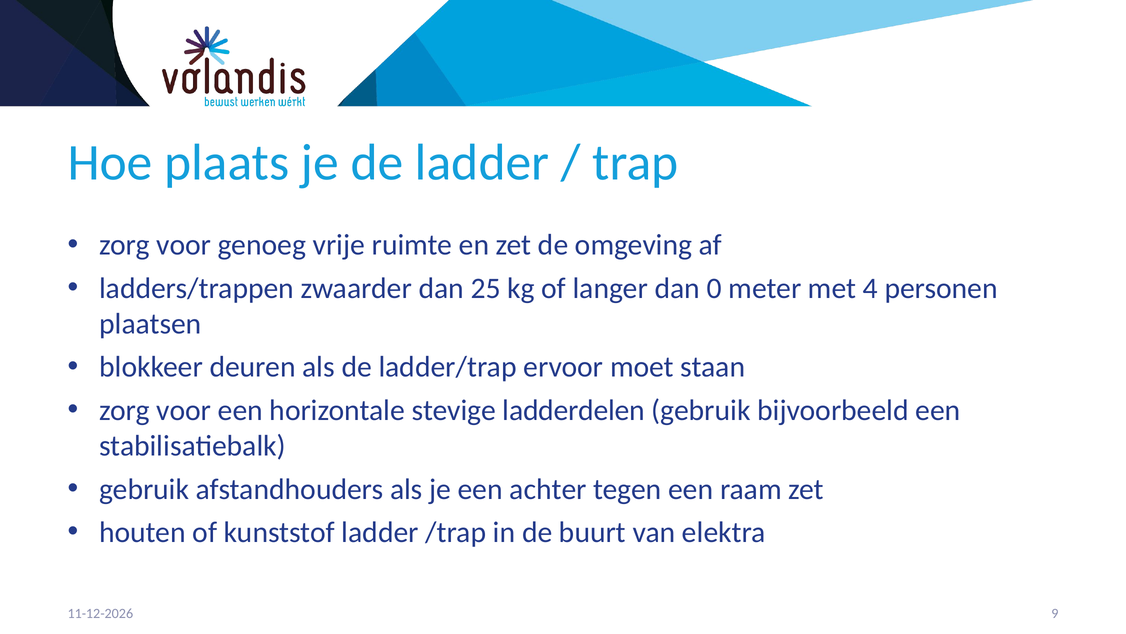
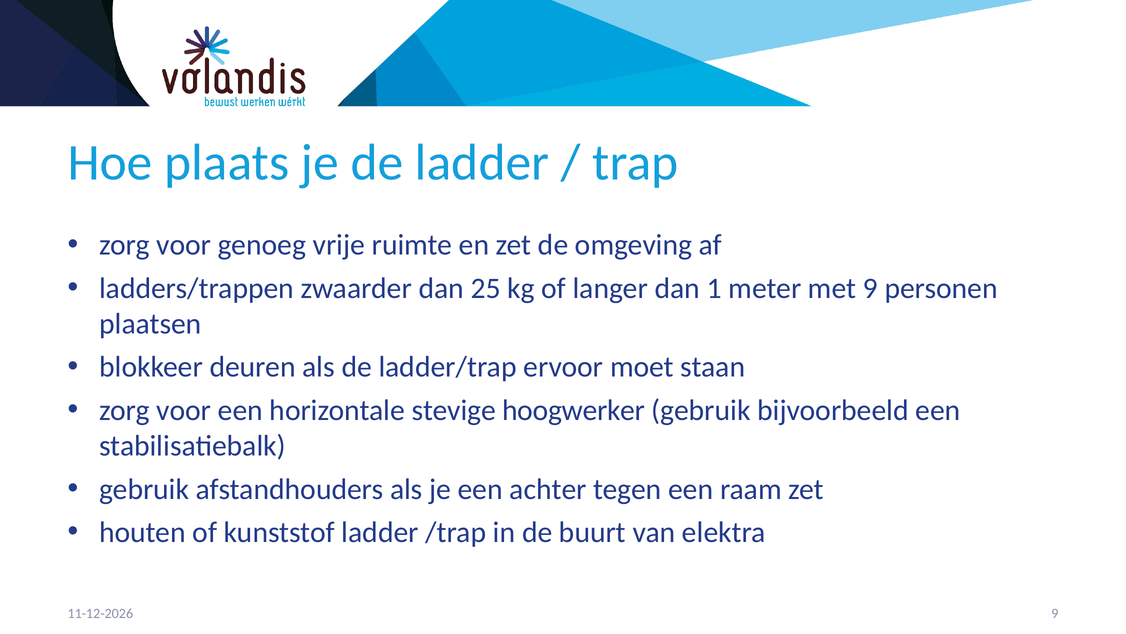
0: 0 -> 1 (714, 288)
met 4: 4 -> 9 (870, 288)
ladderdelen: ladderdelen -> hoogwerker (574, 410)
